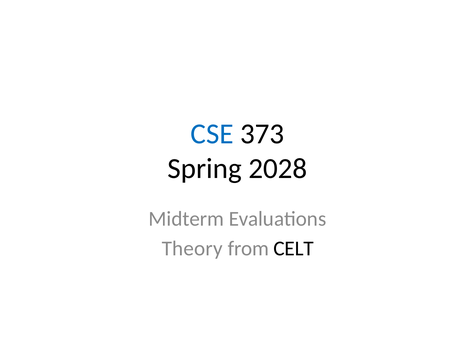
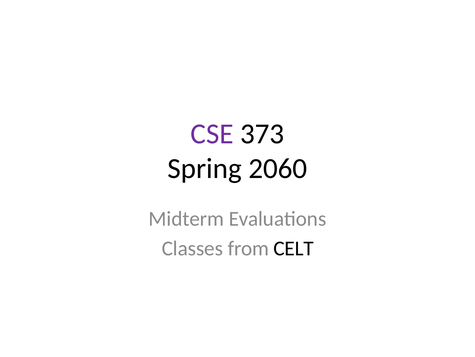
CSE colour: blue -> purple (212, 133)
2028: 2028 -> 2060 (278, 168)
Theory: Theory -> Classes (192, 248)
